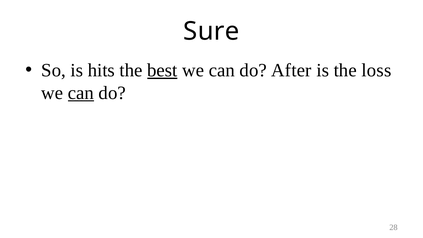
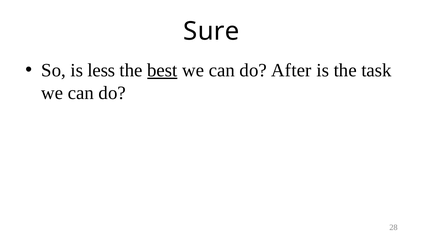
hits: hits -> less (101, 70)
loss: loss -> task (377, 70)
can underline: present -> none (81, 93)
